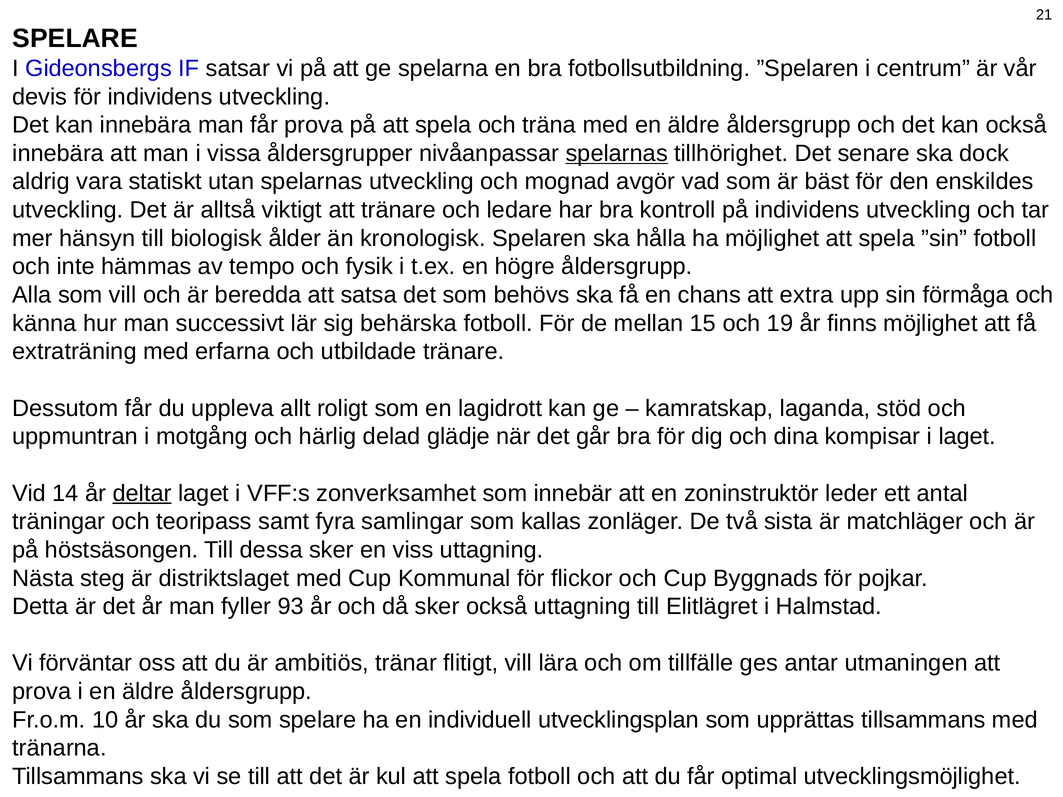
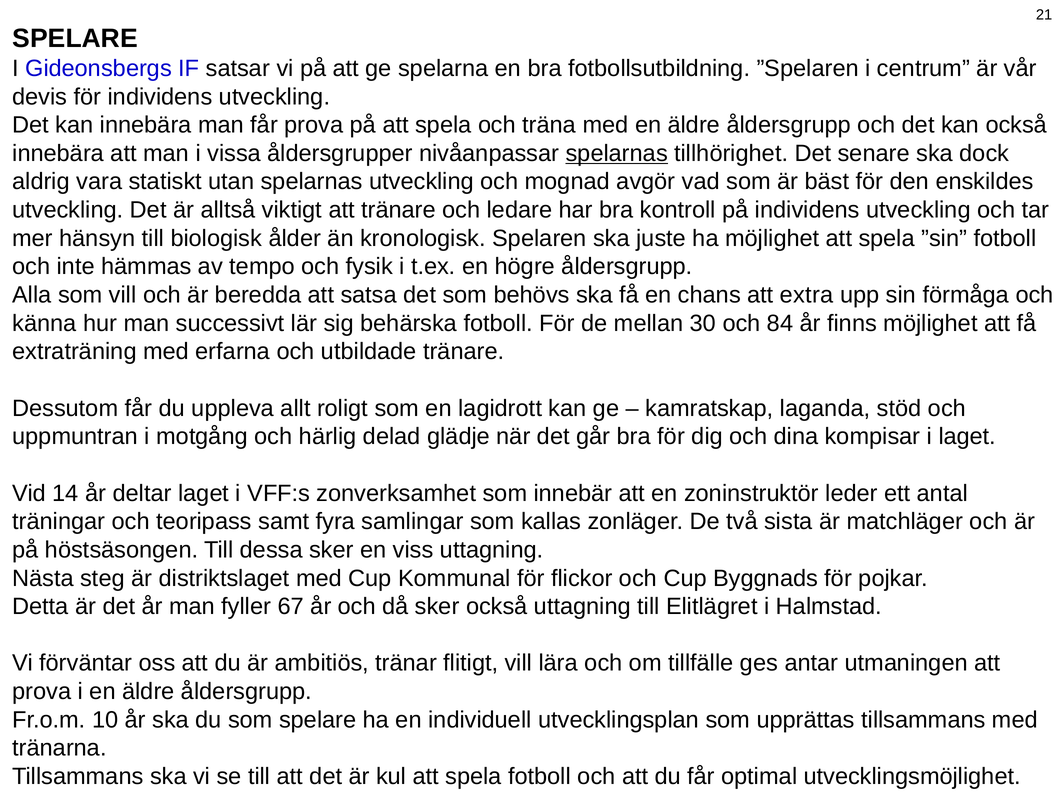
hålla: hålla -> juste (661, 238)
15: 15 -> 30 (703, 323)
19: 19 -> 84 (780, 323)
deltar underline: present -> none (142, 493)
93: 93 -> 67 (291, 607)
